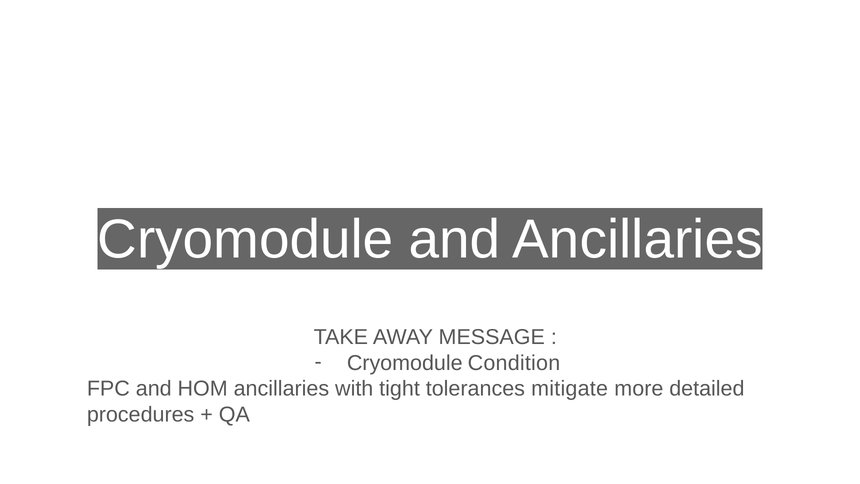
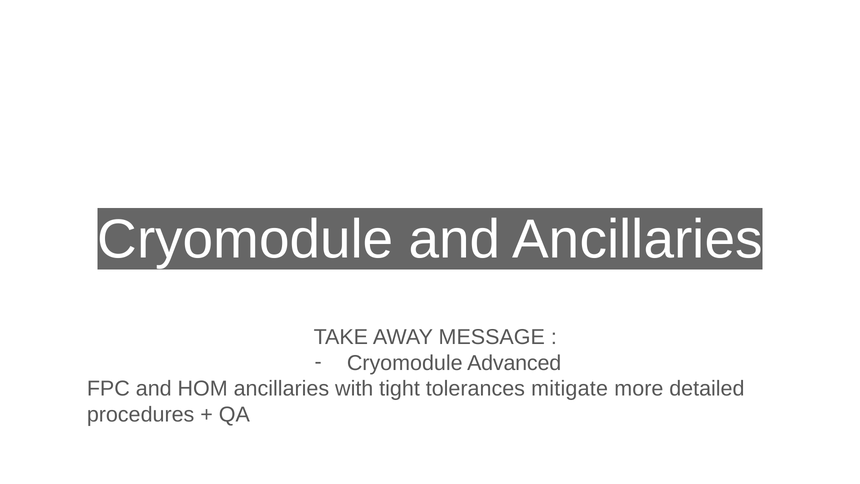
Condition: Condition -> Advanced (514, 363)
